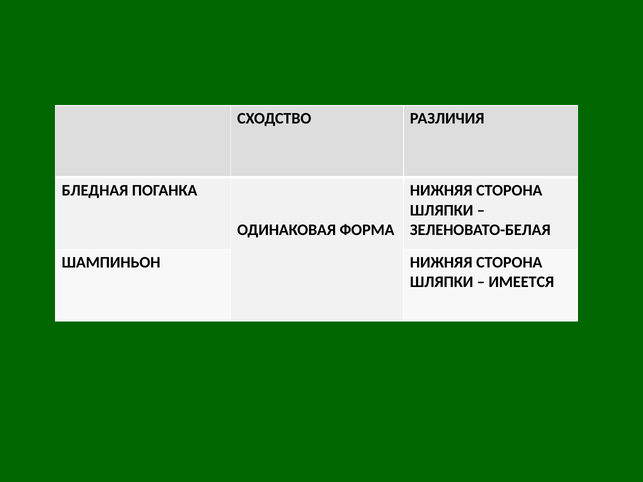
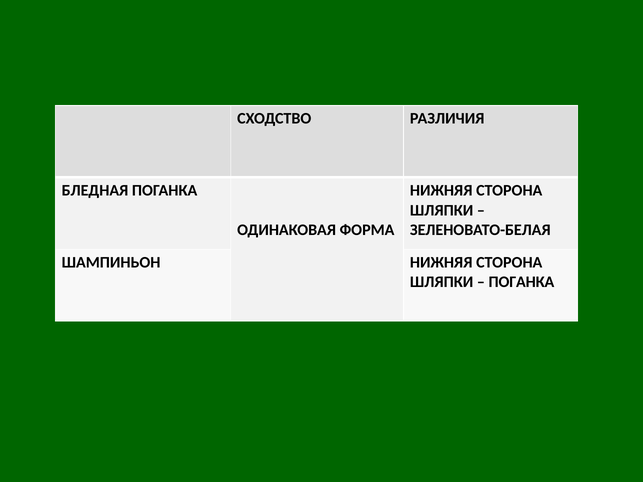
ИМЕЕТСЯ: ИМЕЕТСЯ -> ПОГАНКА (521, 282)
